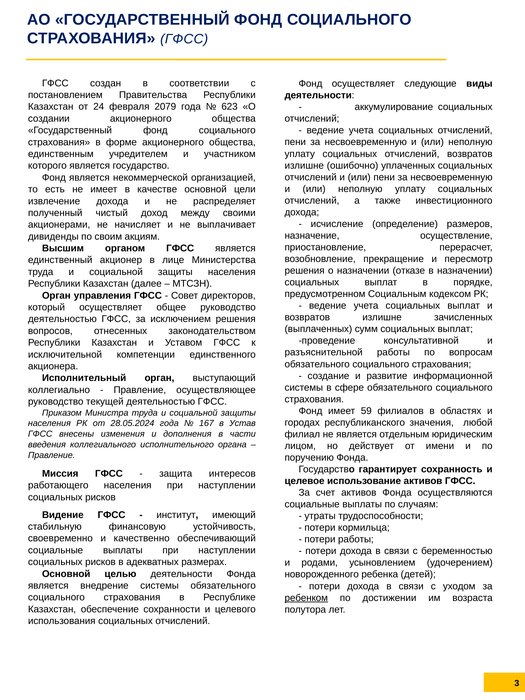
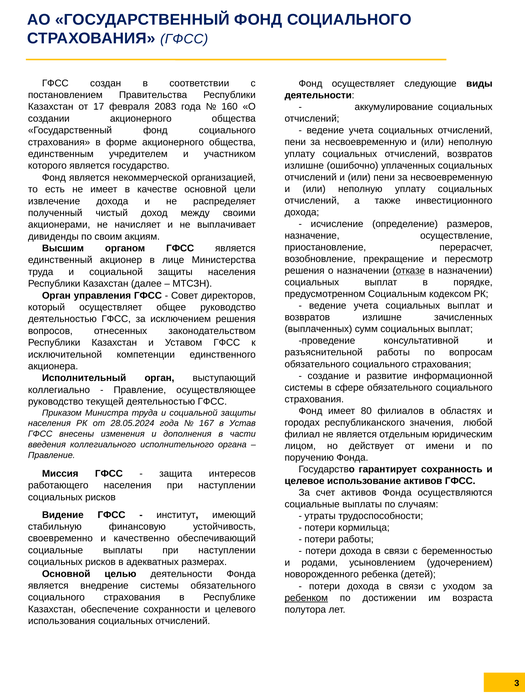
24: 24 -> 17 (99, 107)
2079: 2079 -> 2083 (165, 107)
623: 623 -> 160 (230, 107)
отказе underline: none -> present (409, 271)
59: 59 -> 80 (366, 411)
